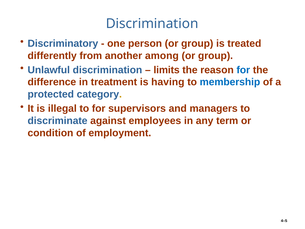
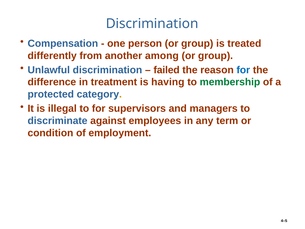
Discriminatory: Discriminatory -> Compensation (63, 43)
limits: limits -> failed (167, 70)
membership colour: blue -> green (230, 82)
